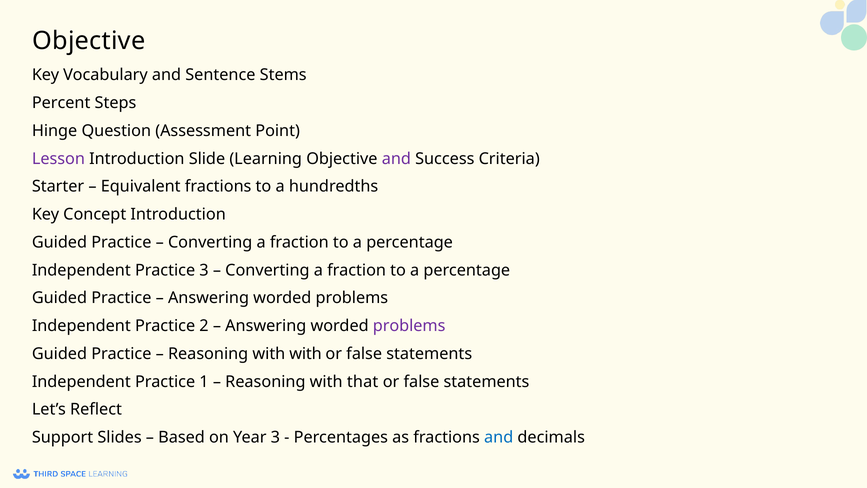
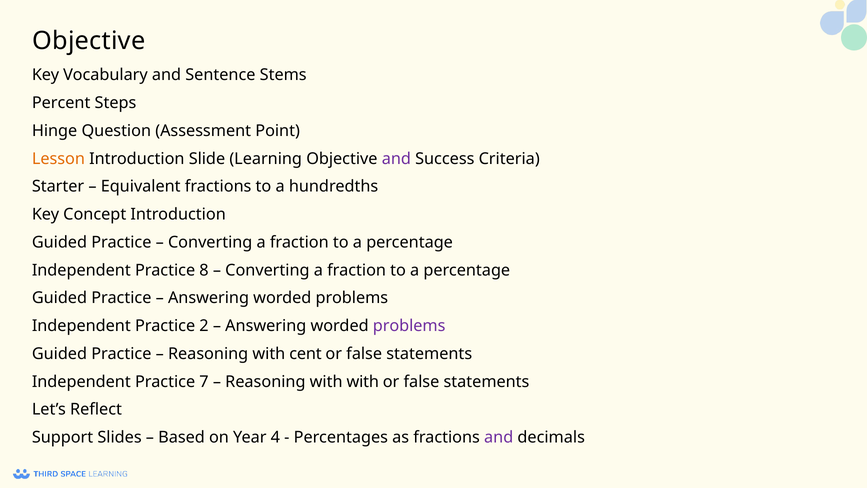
Lesson colour: purple -> orange (58, 159)
Practice 3: 3 -> 8 (204, 270)
with with: with -> cent (305, 354)
1: 1 -> 7 (204, 381)
with that: that -> with (363, 381)
Year 3: 3 -> 4 (275, 437)
and colour: blue -> purple (499, 437)
